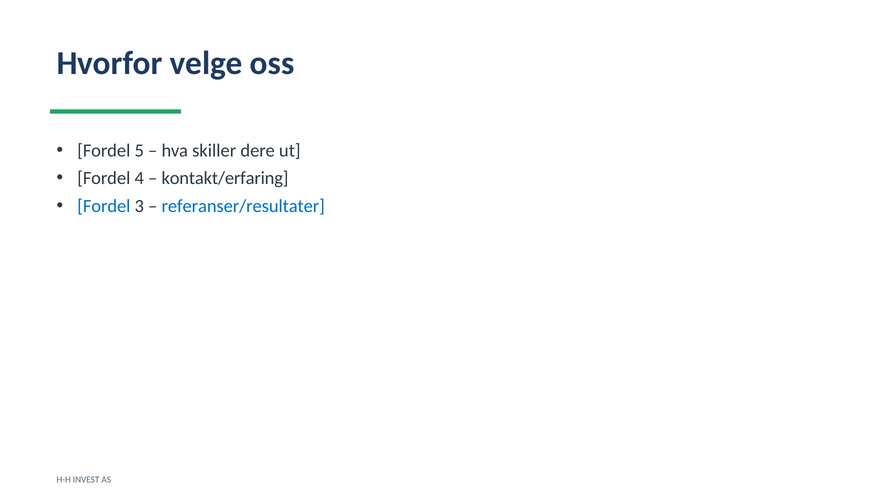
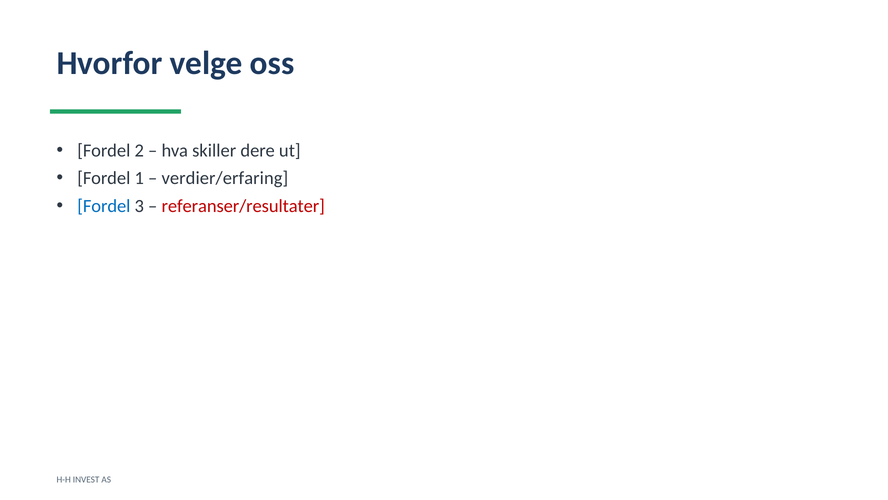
5: 5 -> 2 (139, 150)
4: 4 -> 1 (139, 178)
kontakt/erfaring: kontakt/erfaring -> verdier/erfaring (225, 178)
referanser/resultater colour: blue -> red (243, 206)
